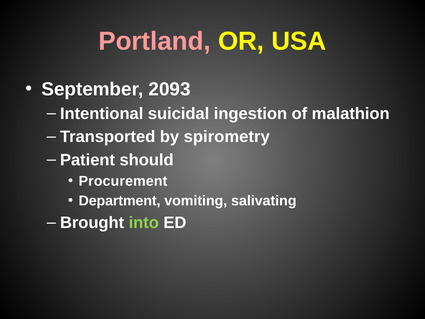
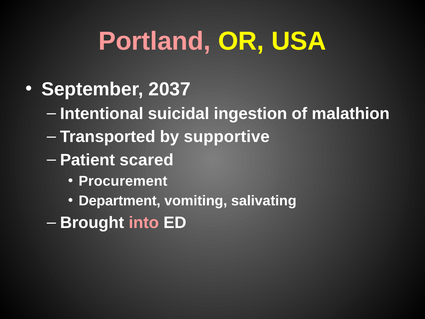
2093: 2093 -> 2037 (170, 89)
spirometry: spirometry -> supportive (227, 137)
should: should -> scared (147, 160)
into colour: light green -> pink (144, 223)
